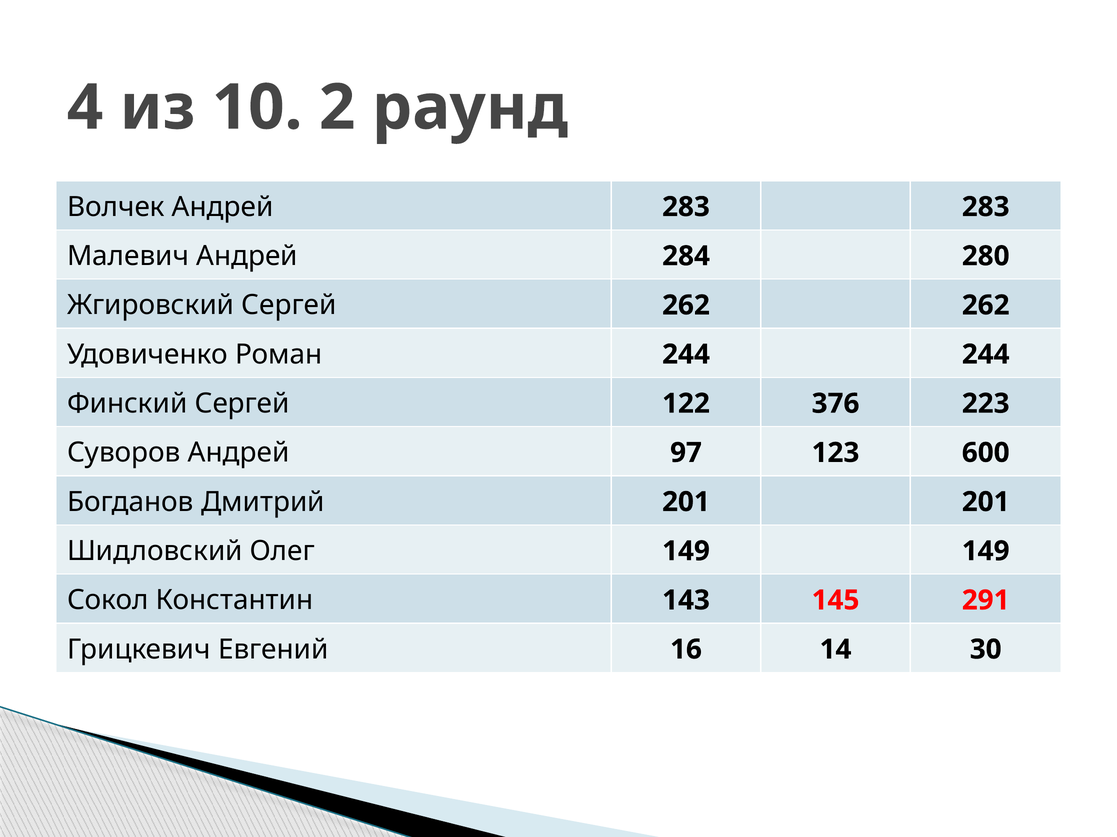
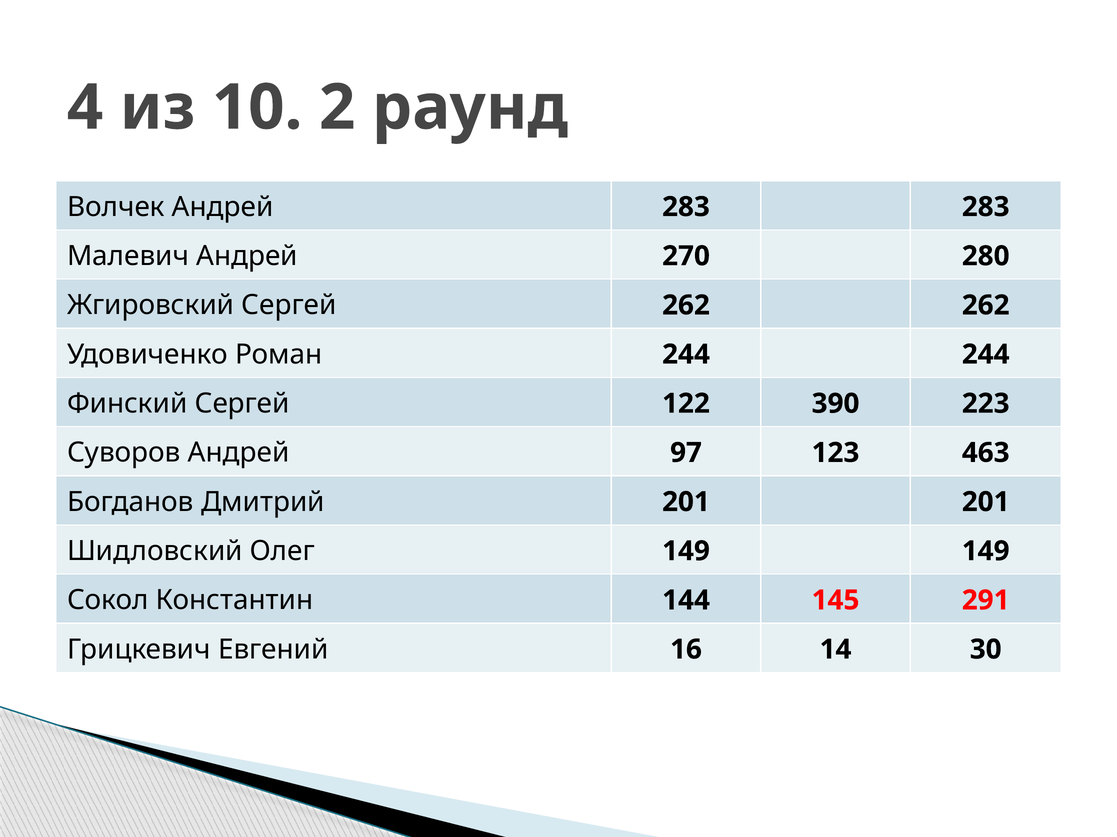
284: 284 -> 270 (686, 256)
376: 376 -> 390 (836, 404)
600: 600 -> 463 (986, 453)
143: 143 -> 144 (686, 601)
